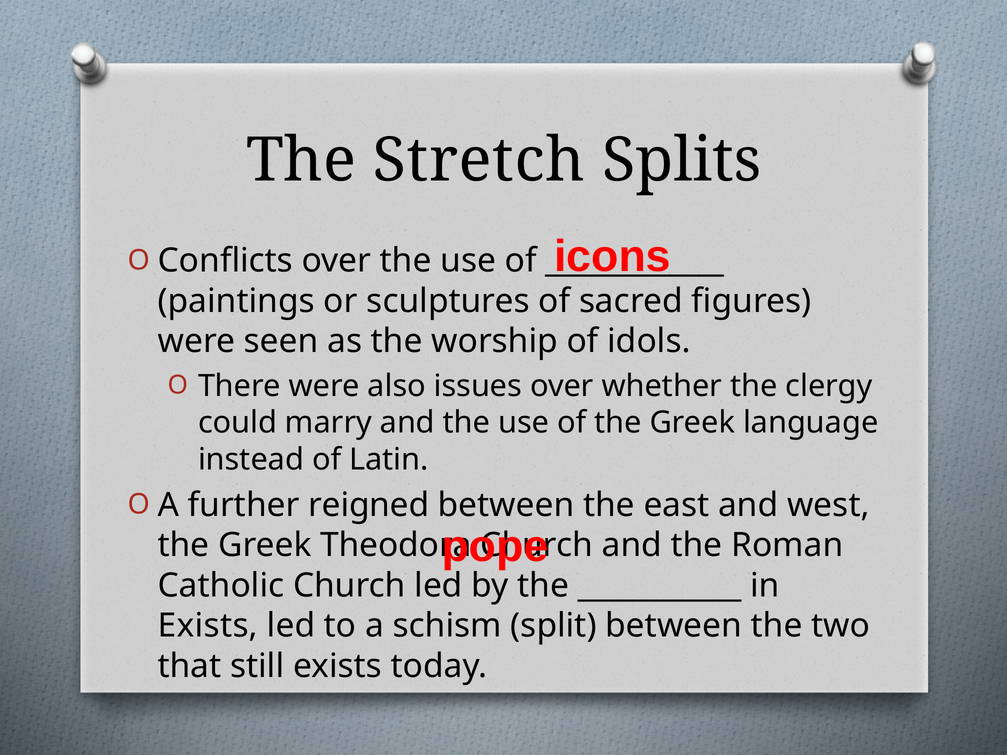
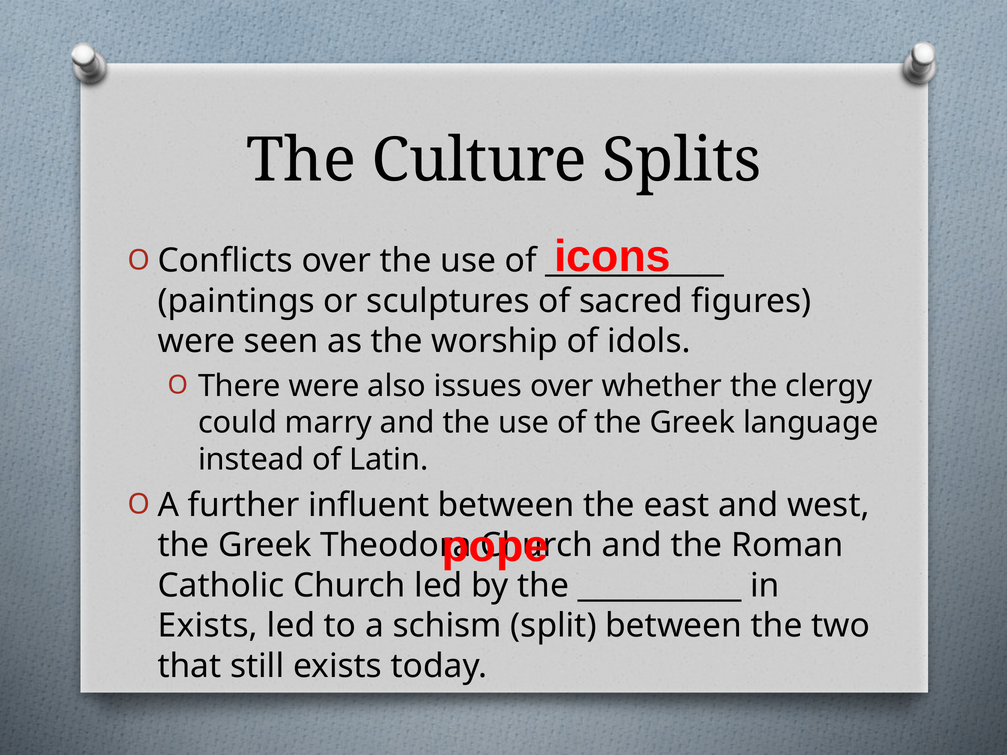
Stretch: Stretch -> Culture (479, 161)
reigned: reigned -> influent (369, 505)
